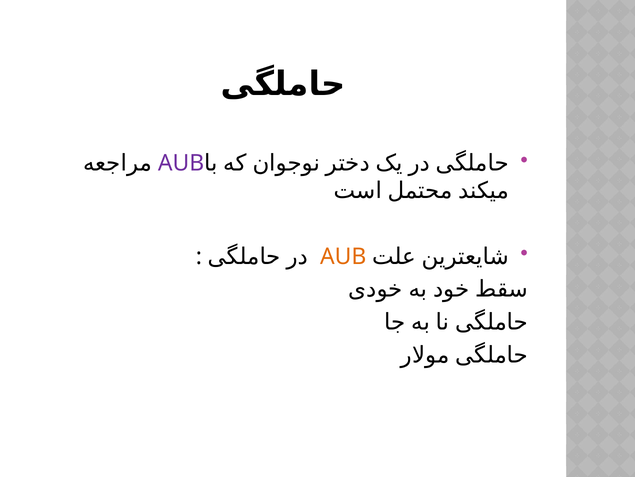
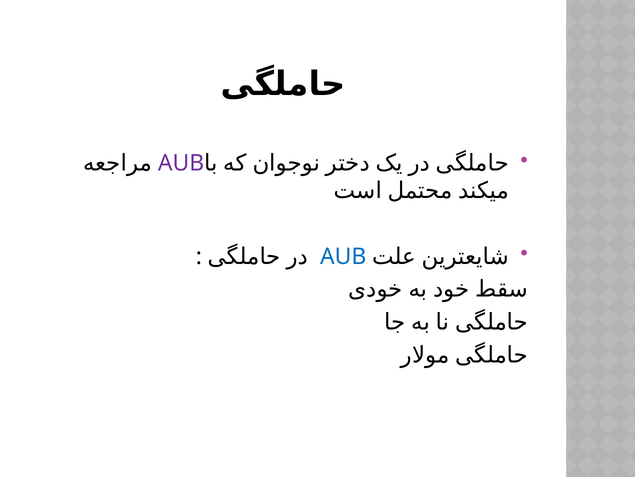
AUB colour: orange -> blue (343, 256)
